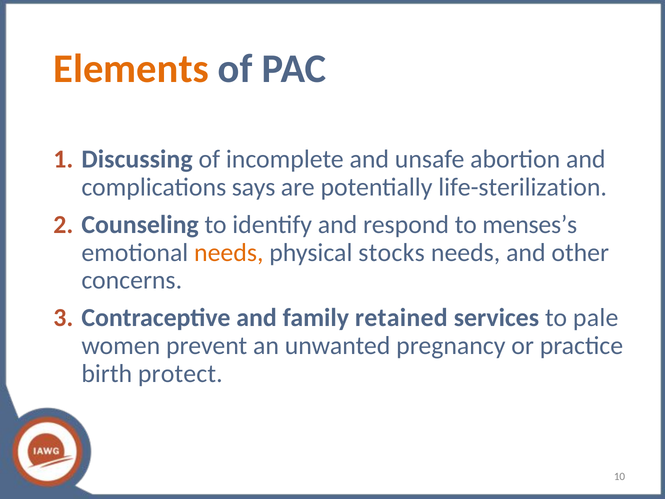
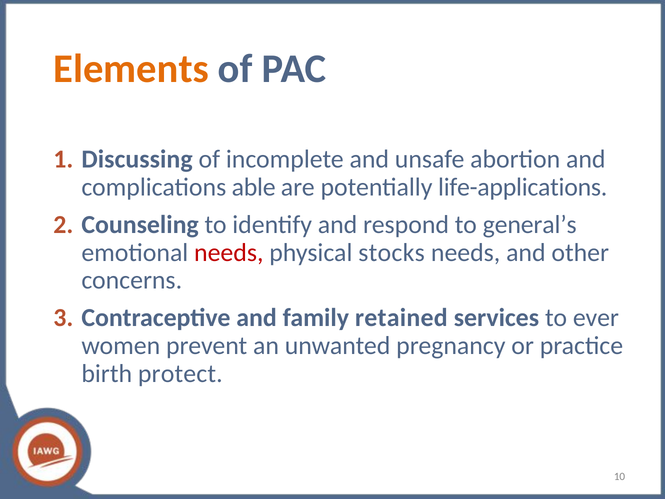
says: says -> able (254, 187)
life-sterilization: life-sterilization -> life-applications (523, 187)
menses’s: menses’s -> general’s (530, 224)
needs colour: orange -> red (229, 252)
pale: pale -> ever (596, 317)
